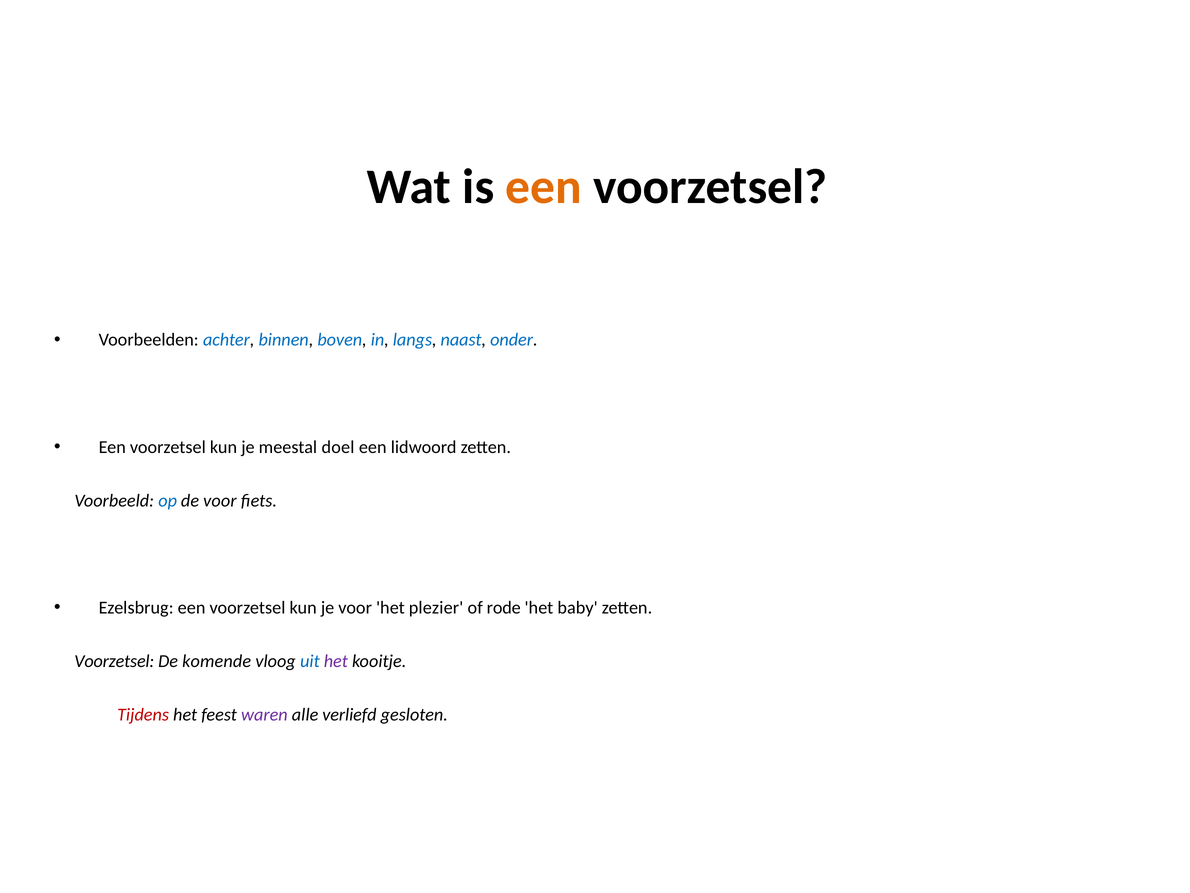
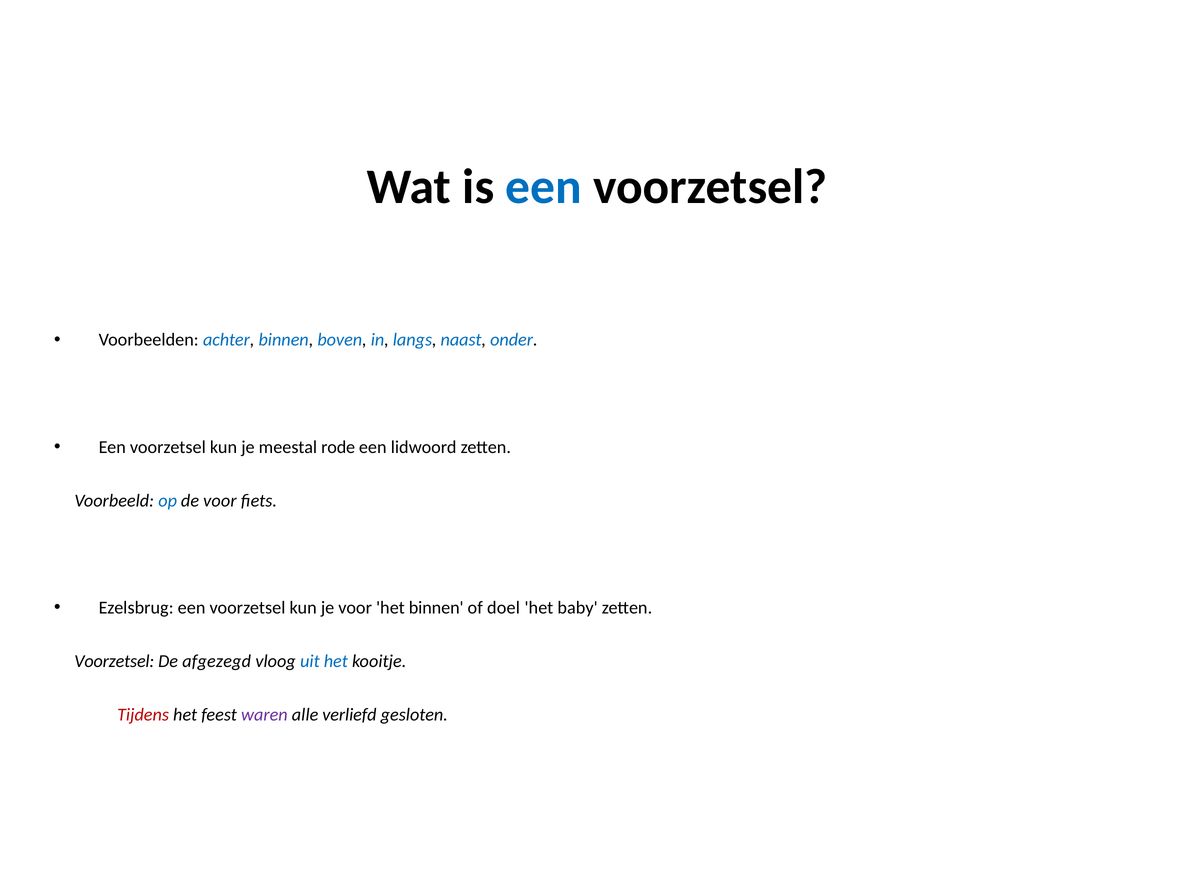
een colour: orange -> blue (544, 187)
doel: doel -> rode (338, 447)
het plezier: plezier -> binnen (436, 607)
rode: rode -> doel (504, 607)
komende: komende -> afgezegd (217, 661)
het colour: purple -> blue (336, 661)
